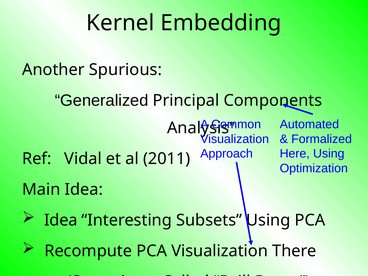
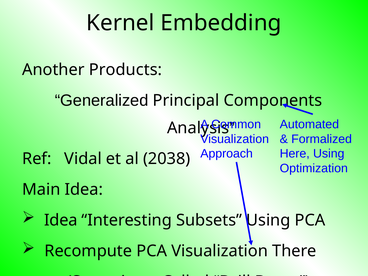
Spurious: Spurious -> Products (125, 70)
2011: 2011 -> 2038 (167, 159)
